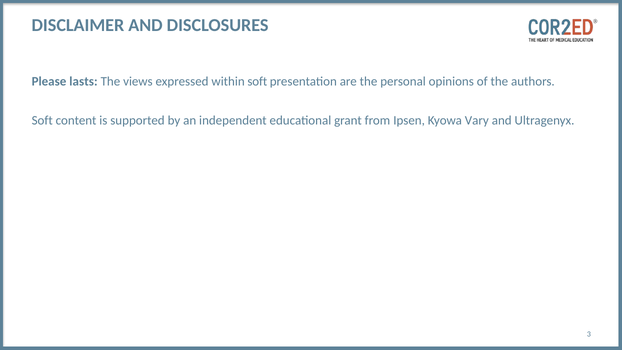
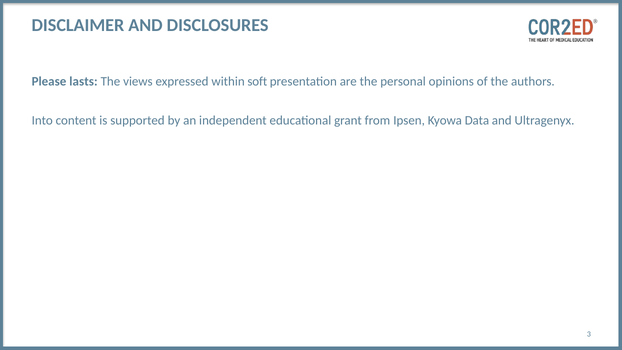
Soft: Soft -> Into (42, 120)
Vary: Vary -> Data (477, 120)
